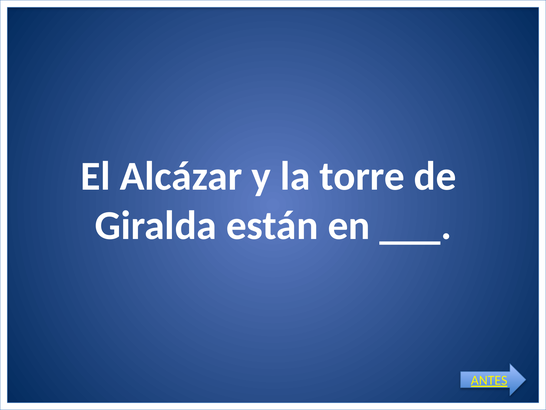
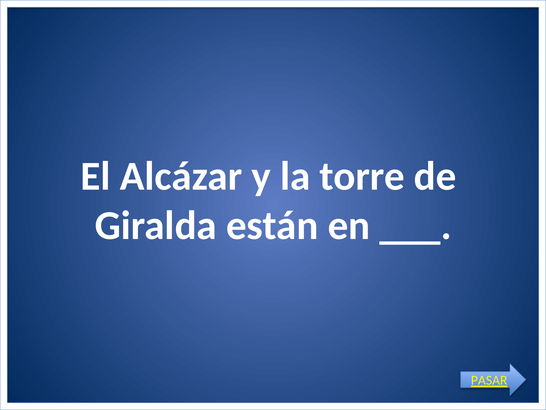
ANTES: ANTES -> PASAR (489, 380)
